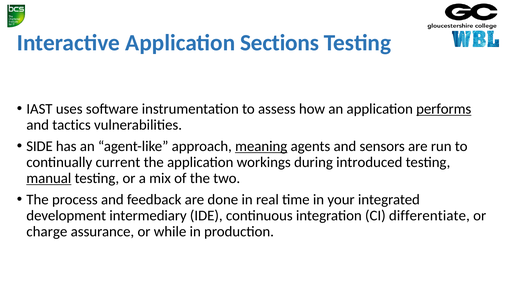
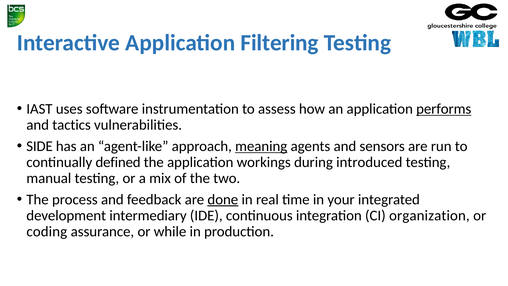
Sections: Sections -> Filtering (280, 43)
current: current -> defined (118, 162)
manual underline: present -> none (49, 178)
done underline: none -> present (223, 199)
differentiate: differentiate -> organization (429, 215)
charge: charge -> coding (47, 231)
